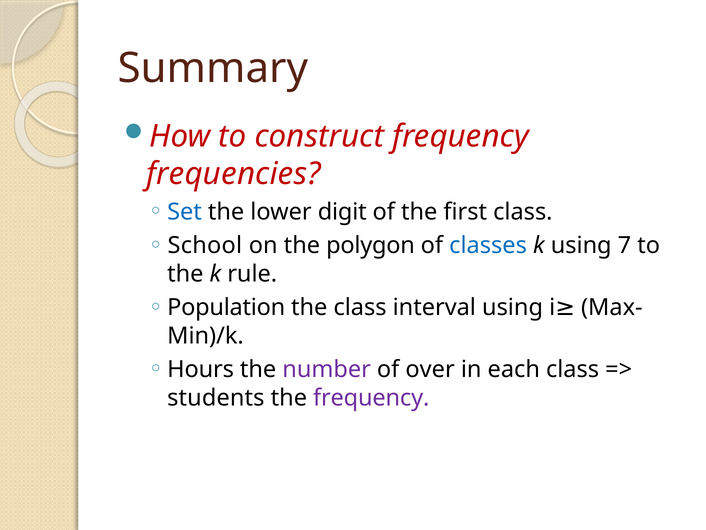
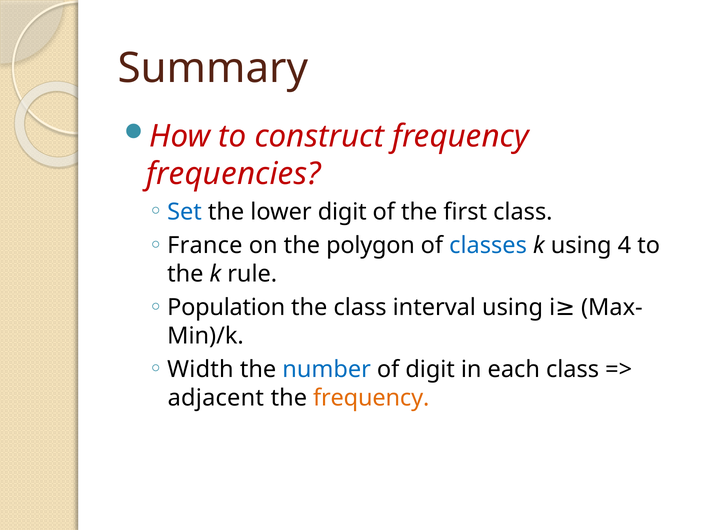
School: School -> France (205, 245)
7: 7 -> 4 (624, 245)
Hours: Hours -> Width (200, 369)
number colour: purple -> blue (327, 369)
of over: over -> digit (430, 369)
students: students -> adjacent (216, 397)
frequency colour: purple -> orange (371, 397)
